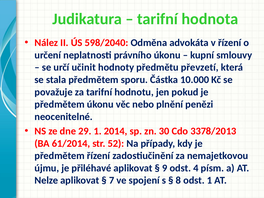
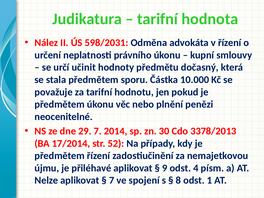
598/2040: 598/2040 -> 598/2031 (106, 43)
převzetí: převzetí -> dočasný (200, 67)
29 1: 1 -> 7 (98, 131)
61/2014: 61/2014 -> 17/2014 (71, 143)
